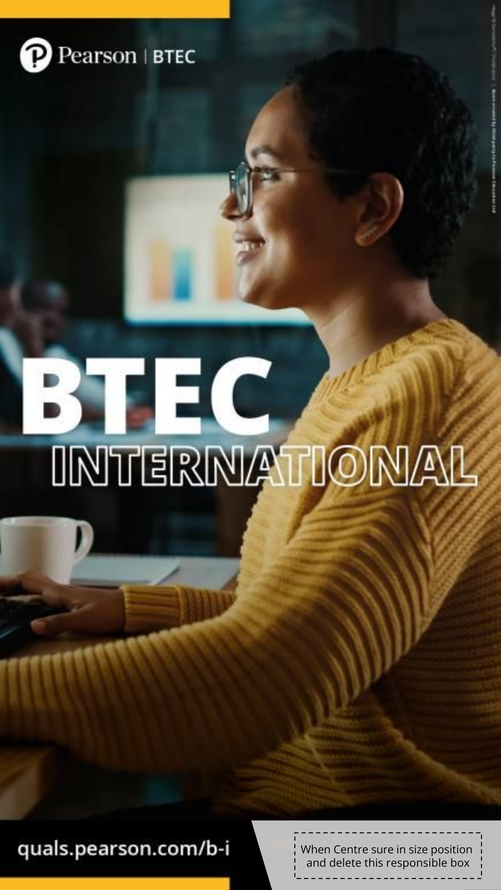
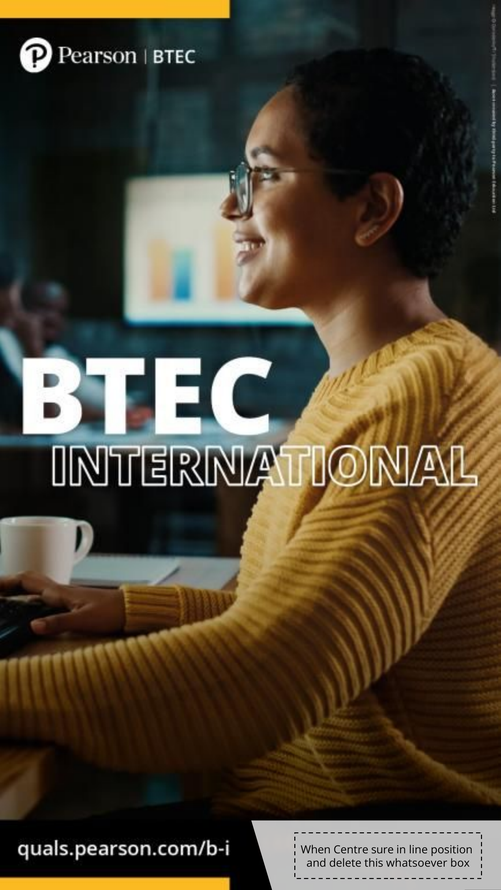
size: size -> line (418, 850)
responsible: responsible -> whatsoever (417, 864)
